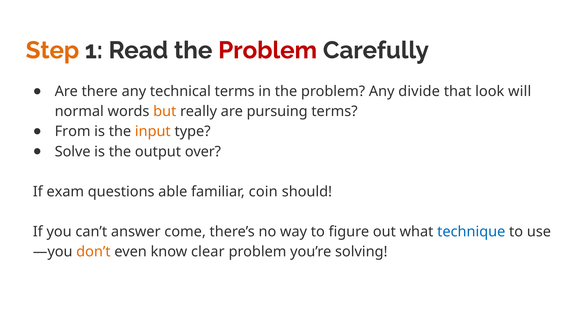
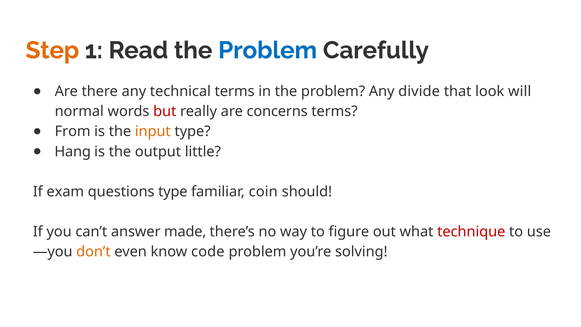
Problem colour: red -> blue (268, 50)
but colour: orange -> red (165, 111)
pursuing: pursuing -> concerns (277, 111)
Solve: Solve -> Hang (73, 151)
over: over -> little (203, 151)
questions able: able -> type (173, 192)
come: come -> made (185, 232)
technique colour: blue -> red (471, 232)
clear: clear -> code (208, 252)
